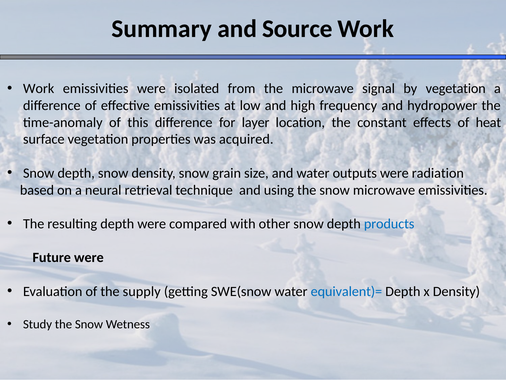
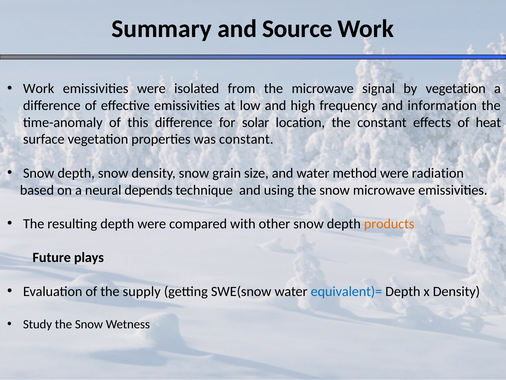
hydropower: hydropower -> information (442, 105)
layer: layer -> solar (256, 122)
was acquired: acquired -> constant (246, 139)
outputs: outputs -> method (355, 173)
retrieval: retrieval -> depends (149, 190)
products colour: blue -> orange (389, 224)
Future were: were -> plays (89, 257)
